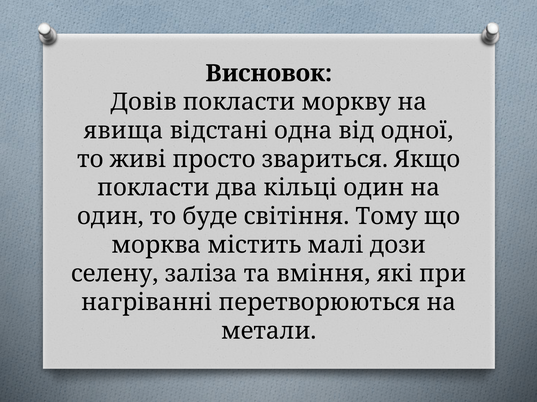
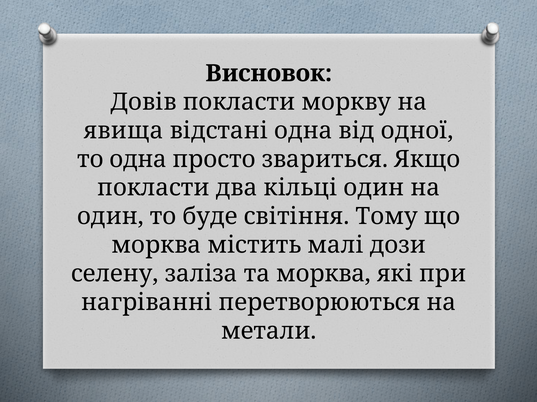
то живі: живі -> одна (138, 159)
та вміння: вміння -> морква (324, 274)
